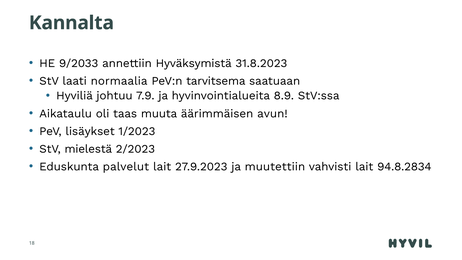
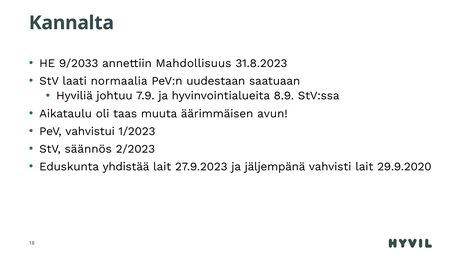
Hyväksymistä: Hyväksymistä -> Mahdollisuus (194, 63)
tarvitsema: tarvitsema -> uudestaan (216, 81)
lisäykset: lisäykset -> vahvistui (90, 131)
mielestä: mielestä -> säännös (88, 149)
palvelut: palvelut -> yhdistää (126, 167)
muutettiin: muutettiin -> jäljempänä (275, 167)
94.8.2834: 94.8.2834 -> 29.9.2020 (404, 167)
